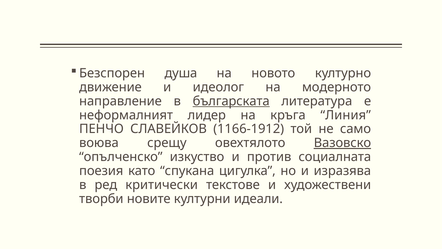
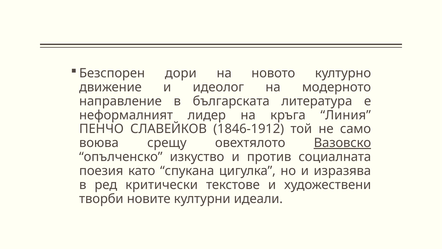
душа: душа -> дори (181, 73)
българската underline: present -> none (231, 101)
1166-1912: 1166-1912 -> 1846-1912 (249, 129)
